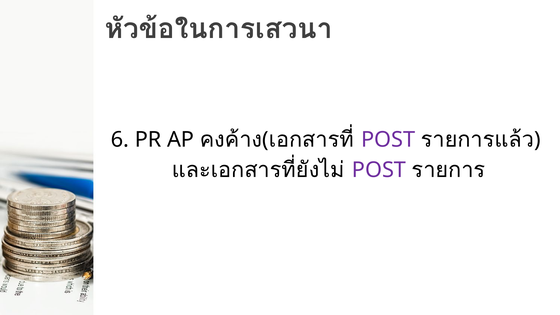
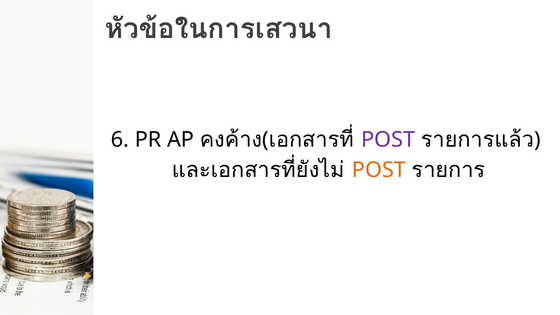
POST colour: purple -> orange (379, 170)
